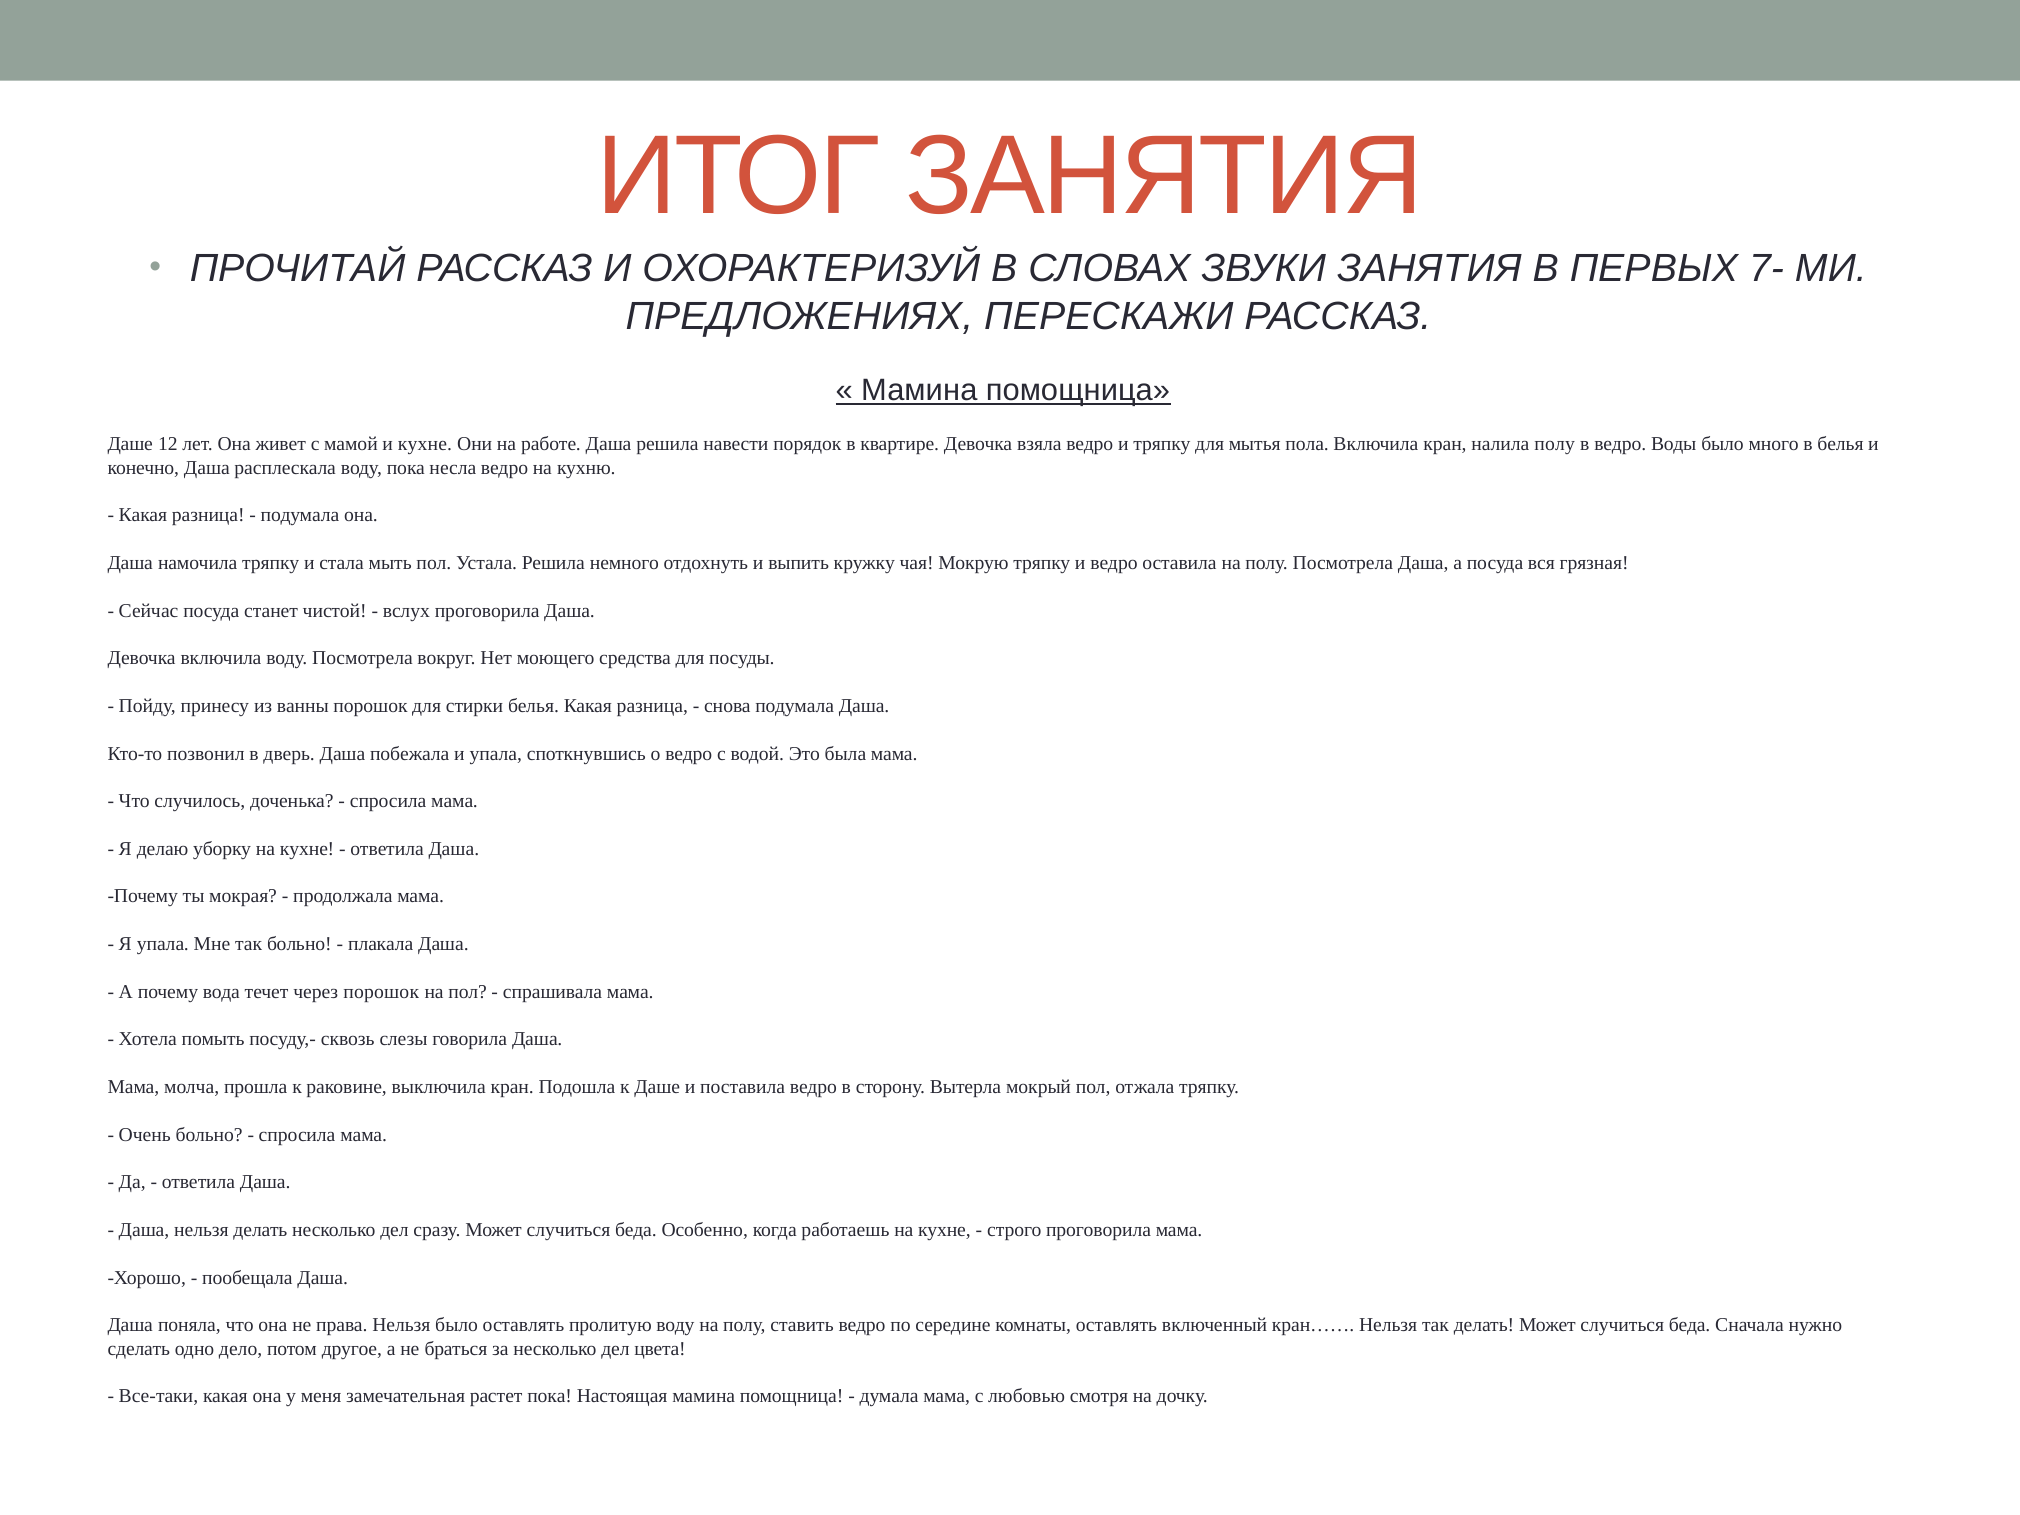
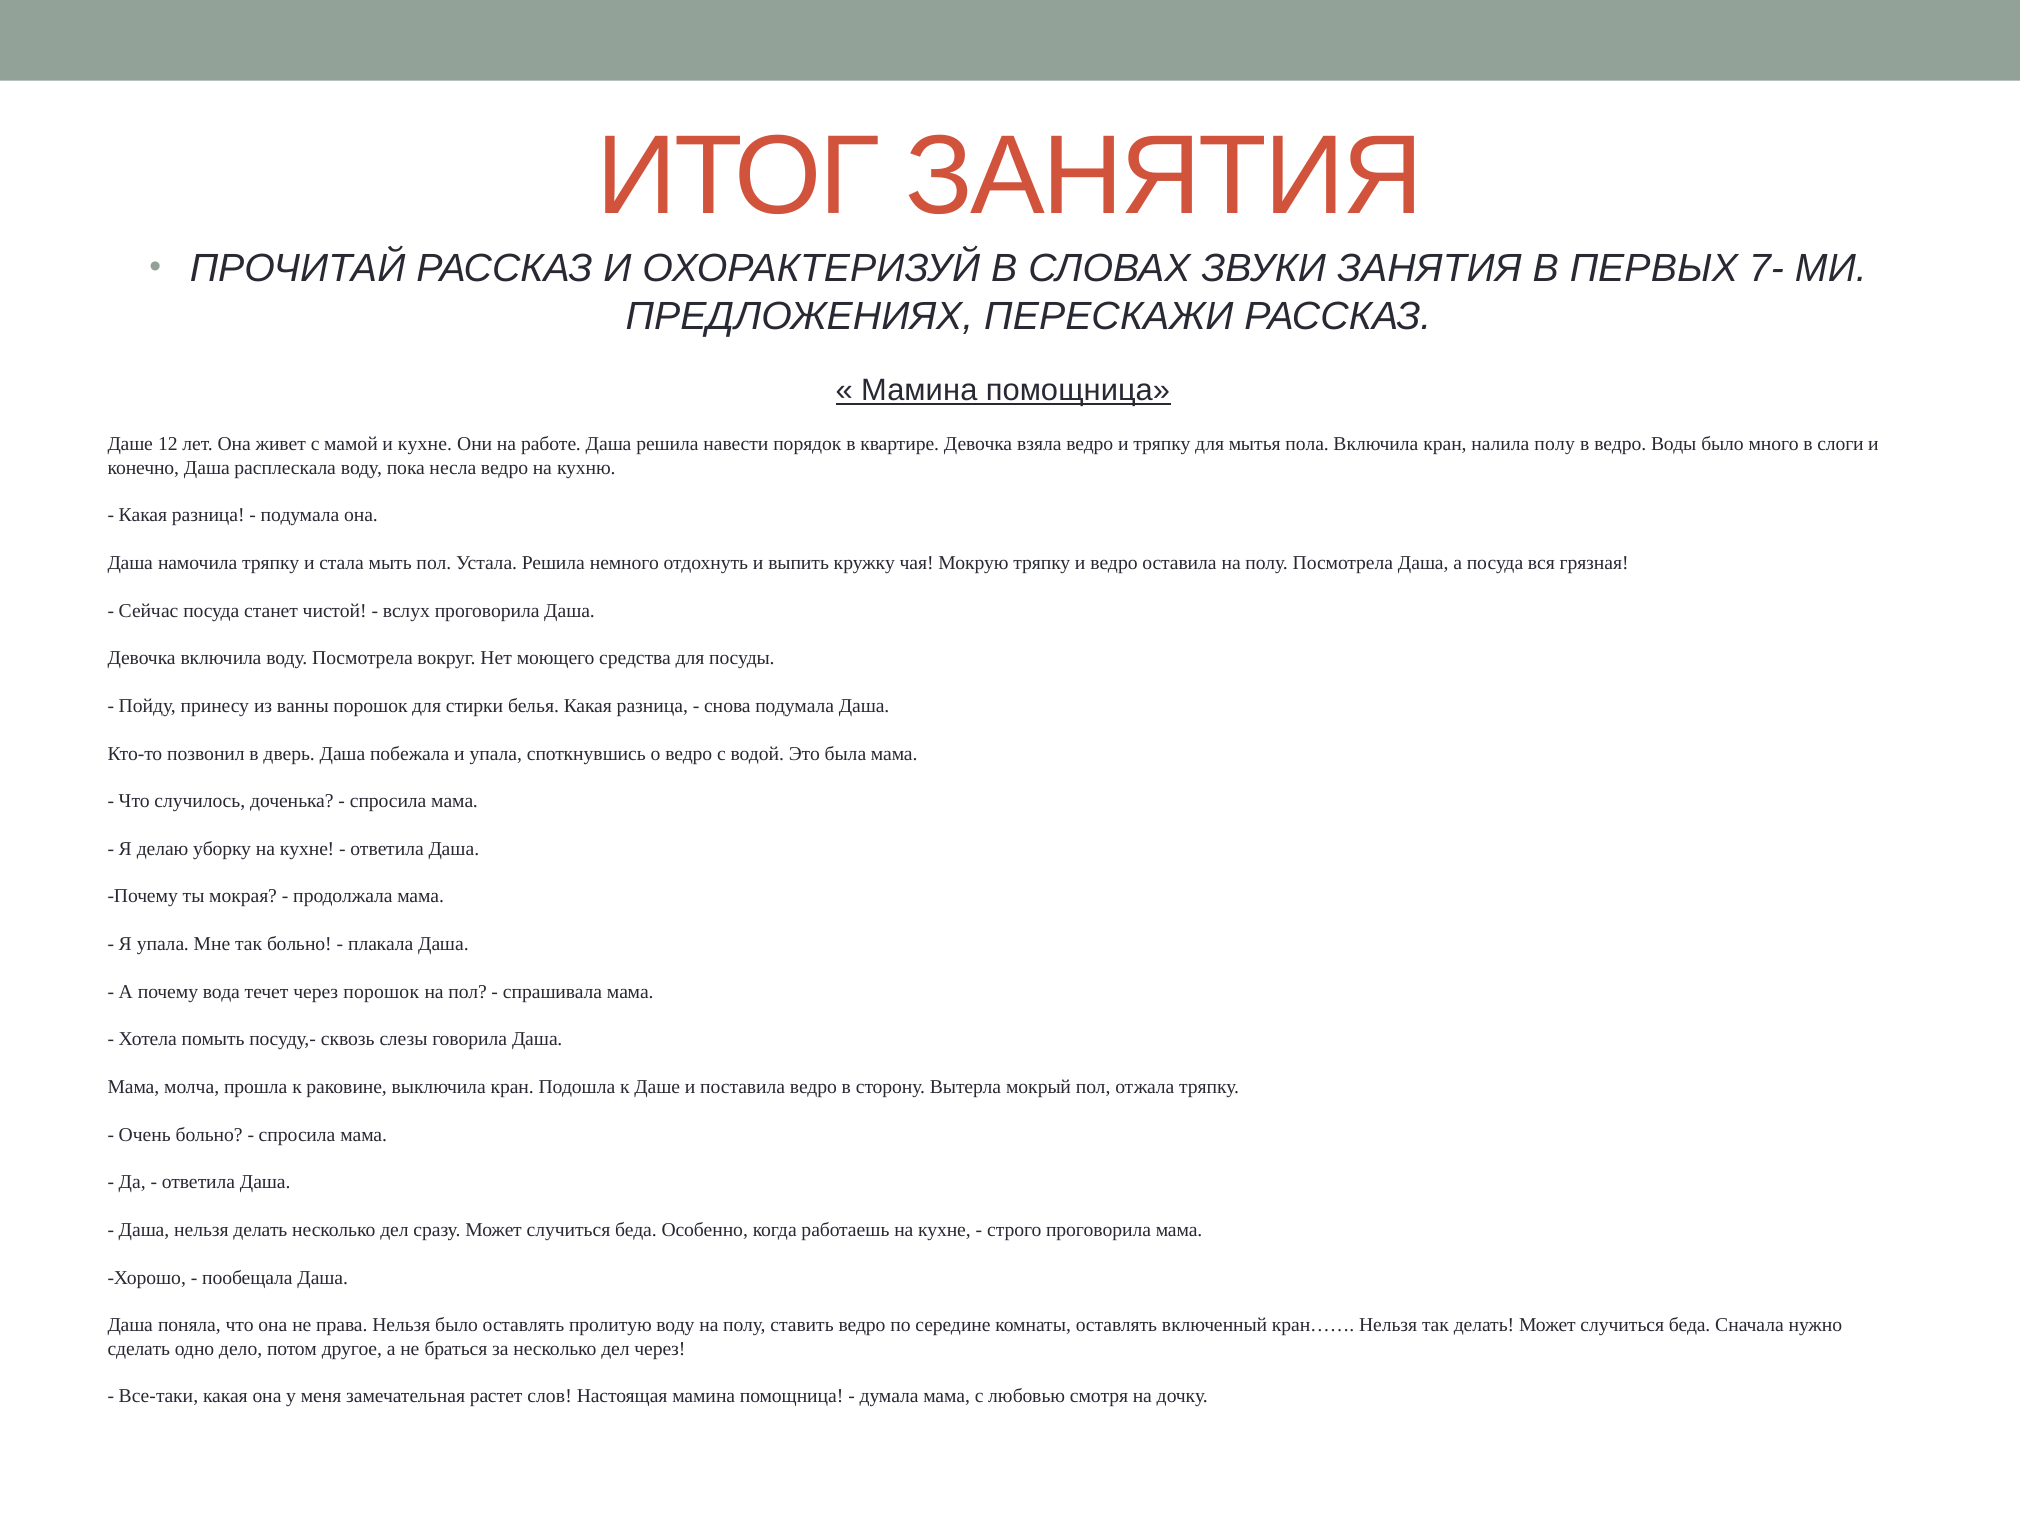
в белья: белья -> слоги (1841, 444)
дел цвета: цвета -> через (660, 1349)
растет пока: пока -> слов (550, 1396)
